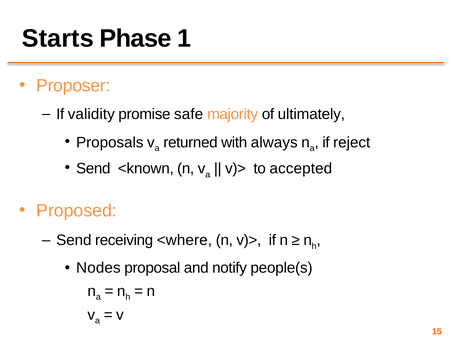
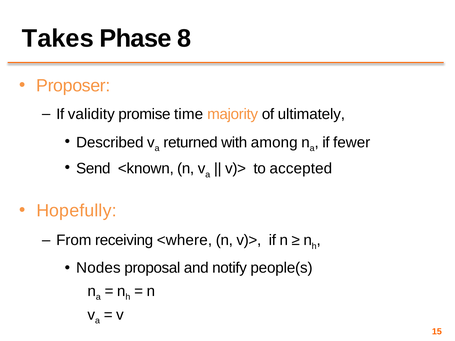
Starts: Starts -> Takes (58, 38)
1: 1 -> 8 (184, 38)
safe: safe -> time (189, 114)
Proposals: Proposals -> Described (110, 143)
always: always -> among (274, 143)
reject: reject -> fewer (352, 143)
Proposed: Proposed -> Hopefully (76, 211)
Send: Send -> From (74, 240)
